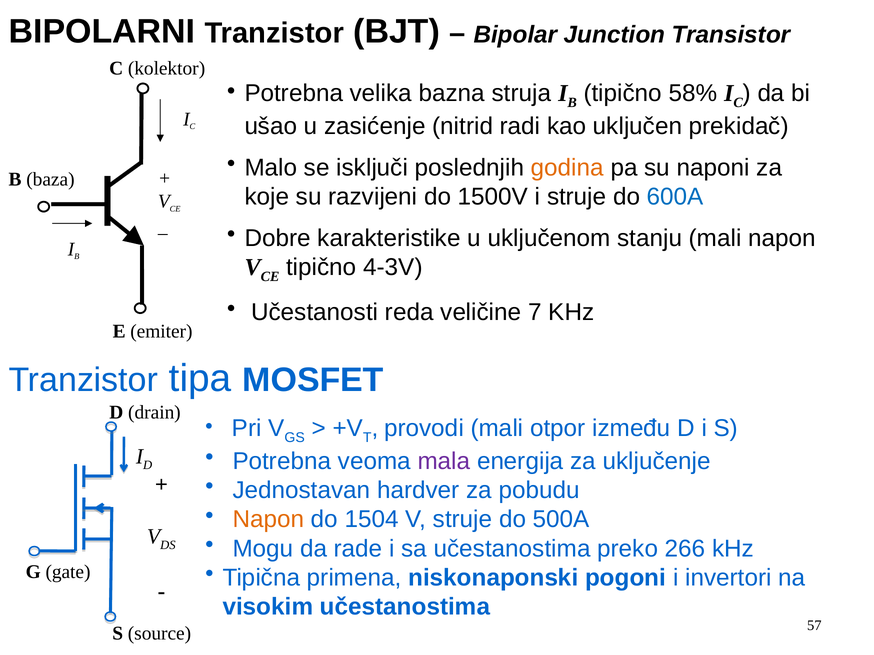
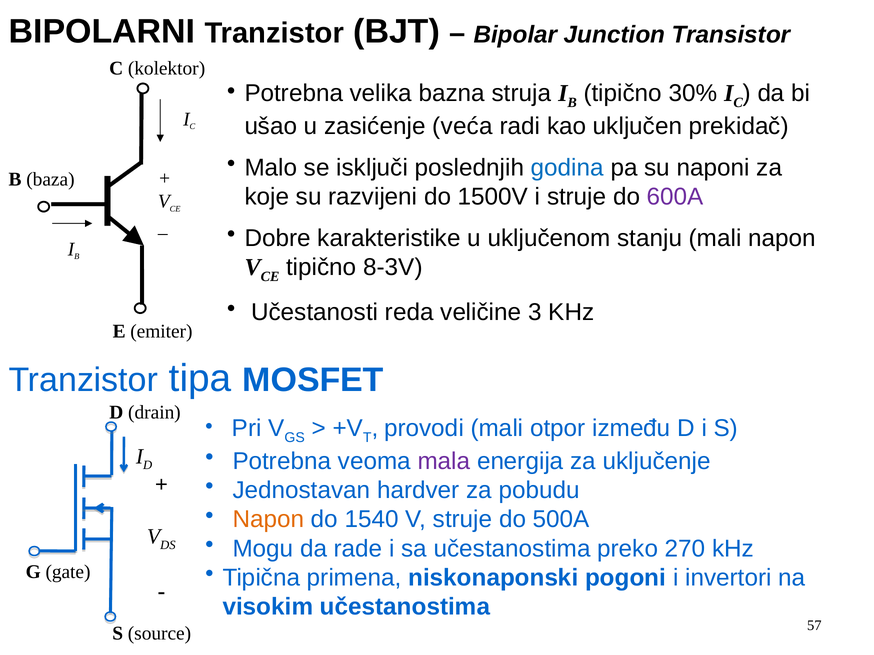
58%: 58% -> 30% (693, 93)
nitrid: nitrid -> veća (463, 127)
godina colour: orange -> blue (567, 168)
600A colour: blue -> purple (675, 197)
4-3V: 4-3V -> 8-3V (393, 267)
7: 7 -> 3 (535, 313)
1504: 1504 -> 1540 (372, 520)
266: 266 -> 270 (685, 549)
